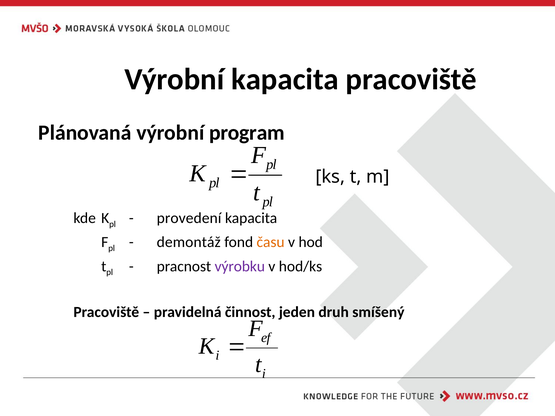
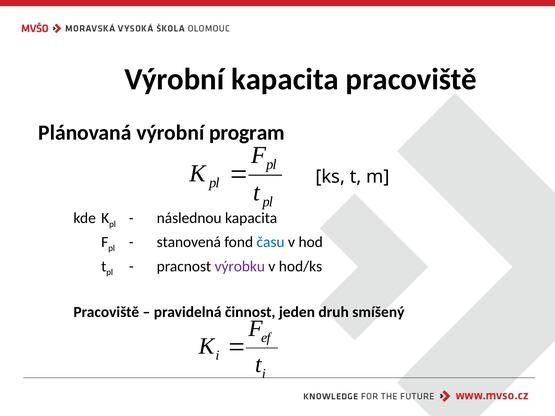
provedení: provedení -> následnou (189, 218)
demontáž: demontáž -> stanovená (189, 242)
času colour: orange -> blue (271, 242)
